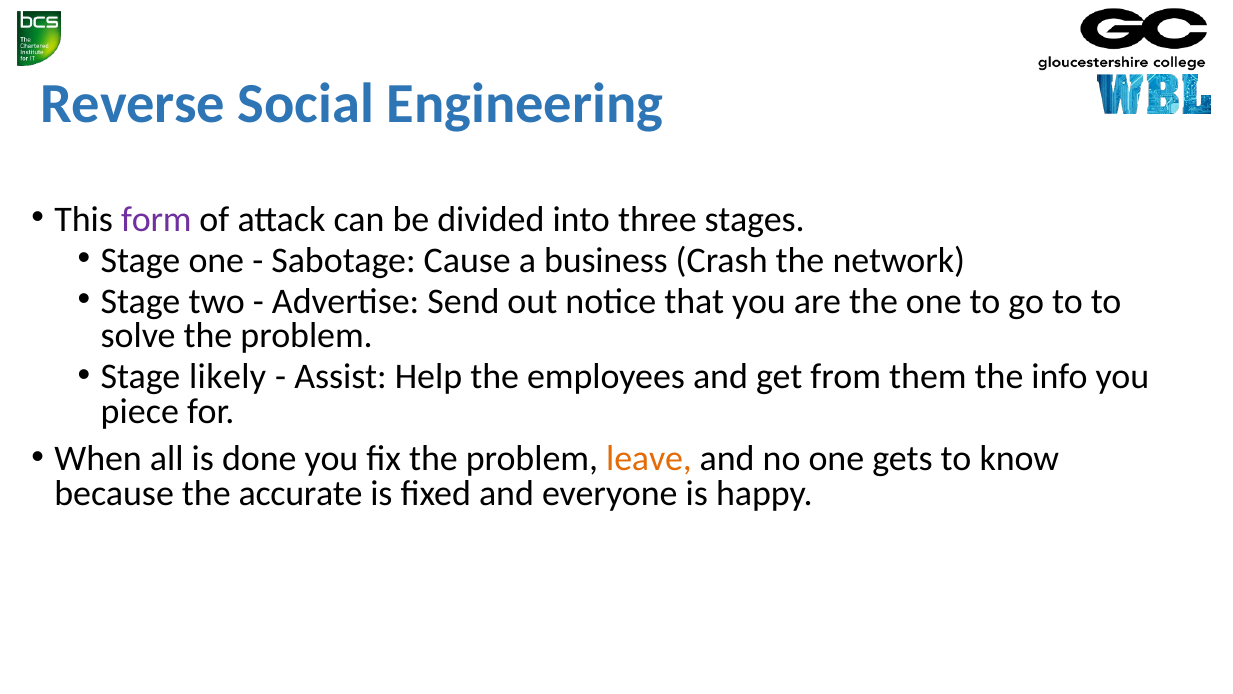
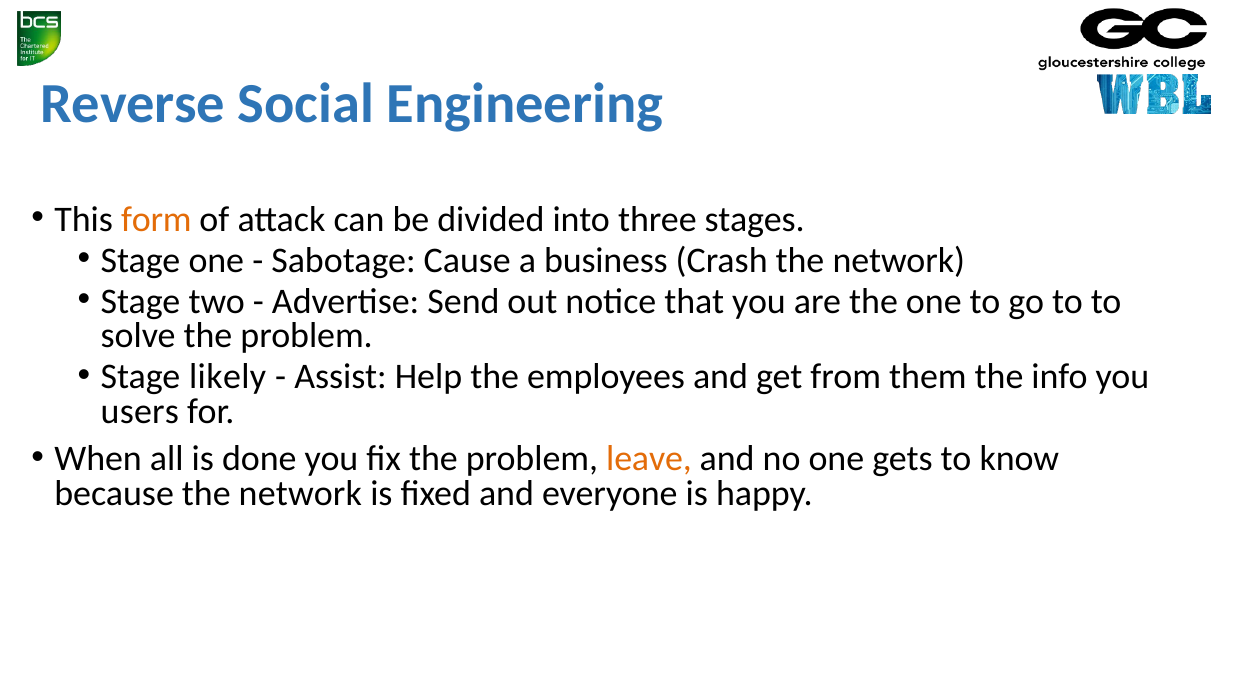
form colour: purple -> orange (156, 219)
piece: piece -> users (140, 411)
because the accurate: accurate -> network (300, 493)
